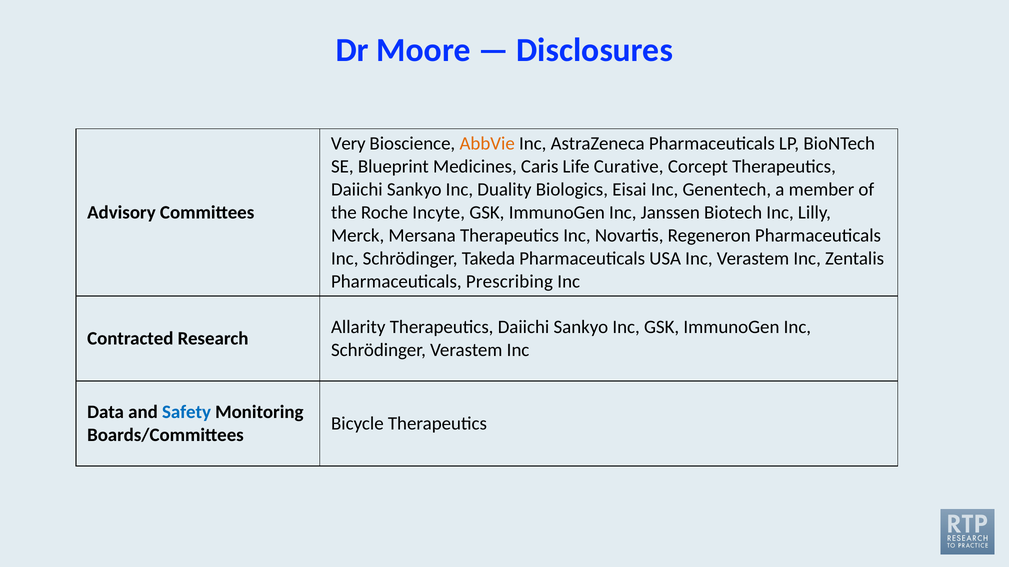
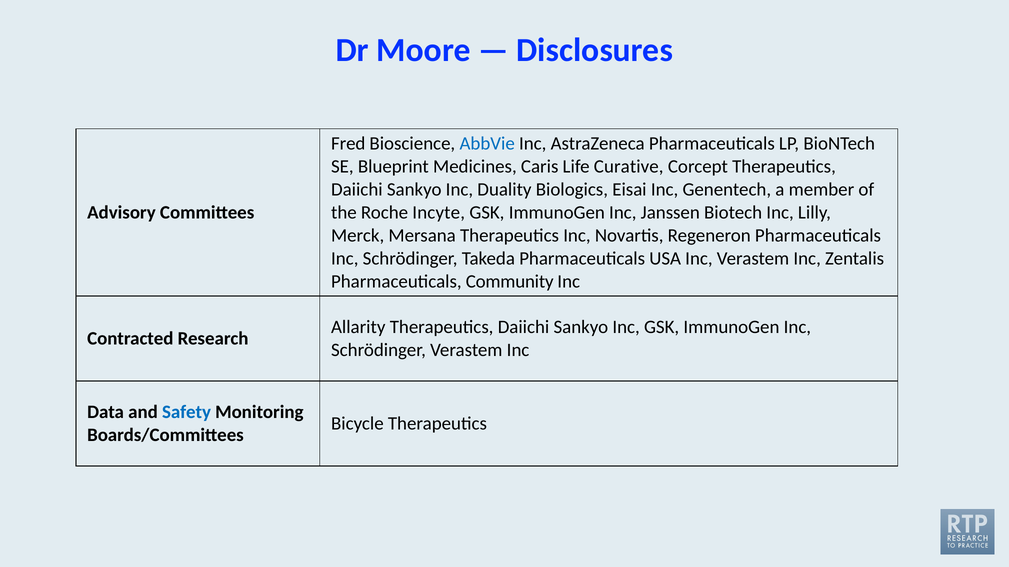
Very: Very -> Fred (348, 143)
AbbVie colour: orange -> blue (487, 143)
Prescribing: Prescribing -> Community (510, 282)
